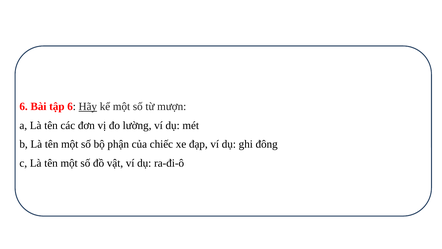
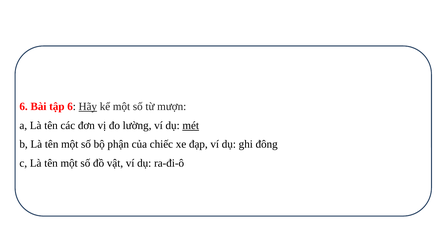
mét underline: none -> present (191, 125)
